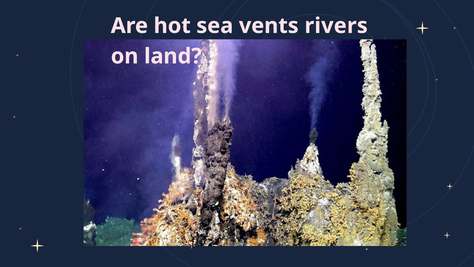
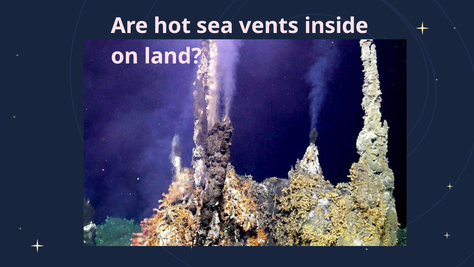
rivers: rivers -> inside (336, 26)
